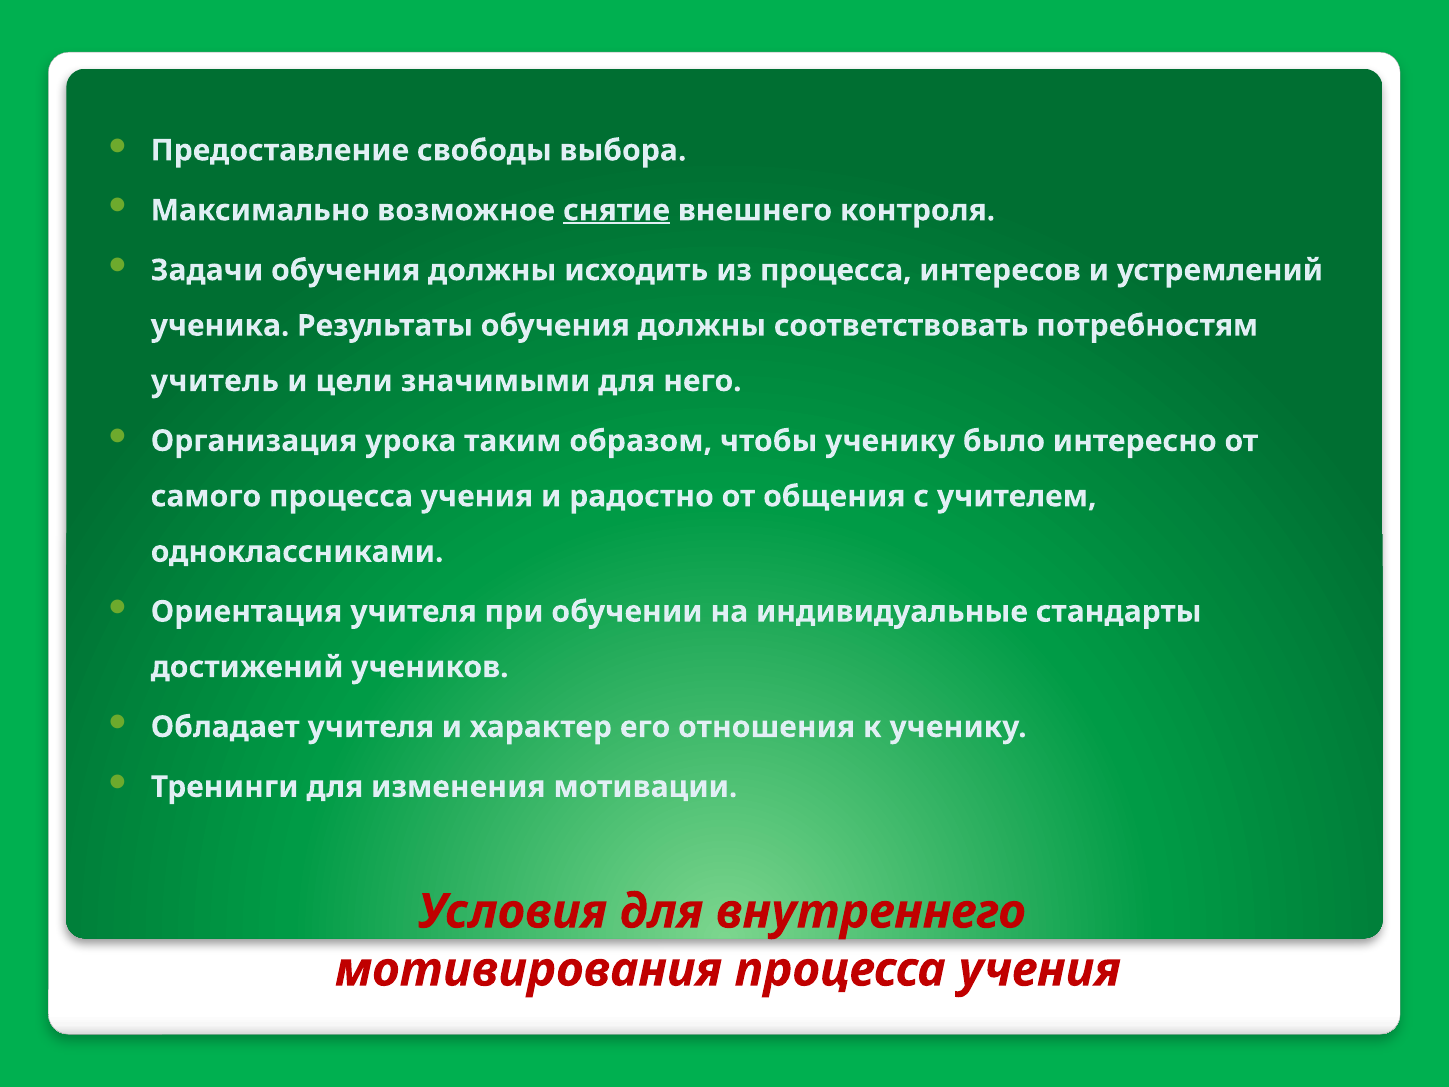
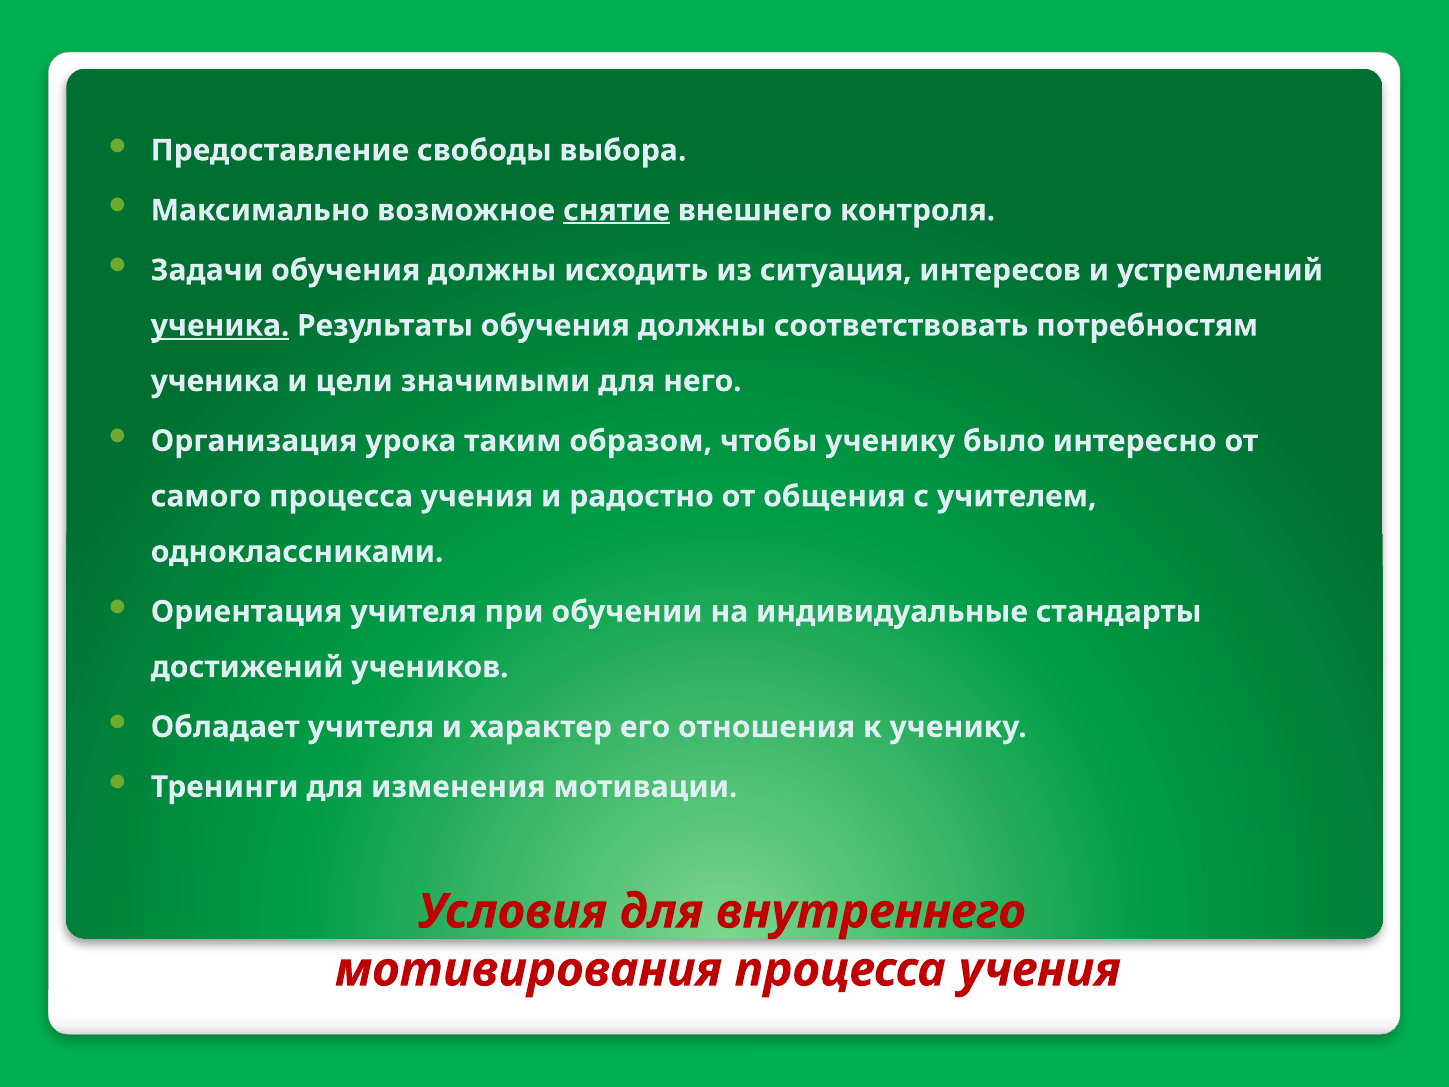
из процесса: процесса -> ситуация (836, 270)
ученика underline: none -> present (220, 326)
учитель: учитель -> ученика (215, 381)
